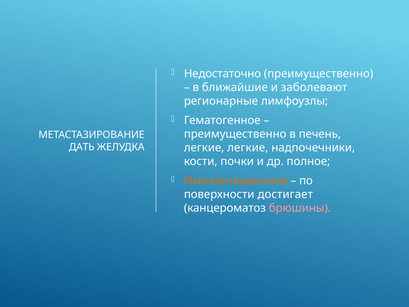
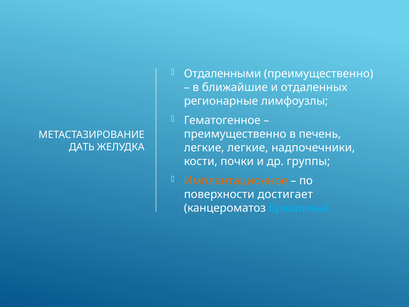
Недостаточно: Недостаточно -> Отдаленными (223, 74)
заболевают: заболевают -> отдаленных (314, 87)
полное: полное -> группы (308, 161)
брюшины colour: pink -> light blue (300, 208)
